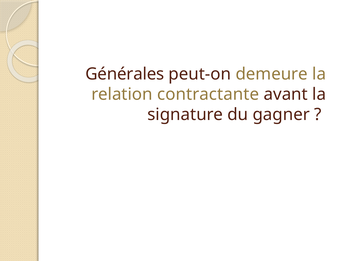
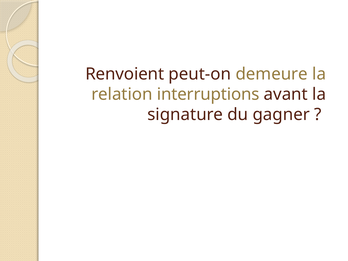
Générales: Générales -> Renvoient (125, 74)
contractante: contractante -> interruptions (208, 94)
